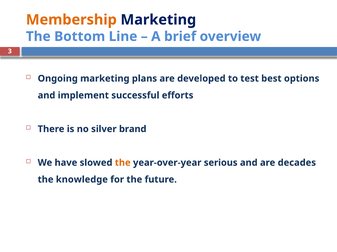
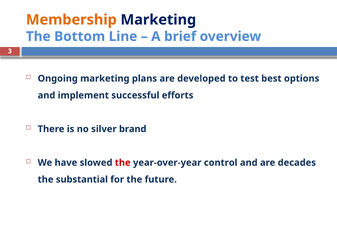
the colour: orange -> red (123, 163)
serious: serious -> control (221, 163)
knowledge: knowledge -> substantial (82, 180)
